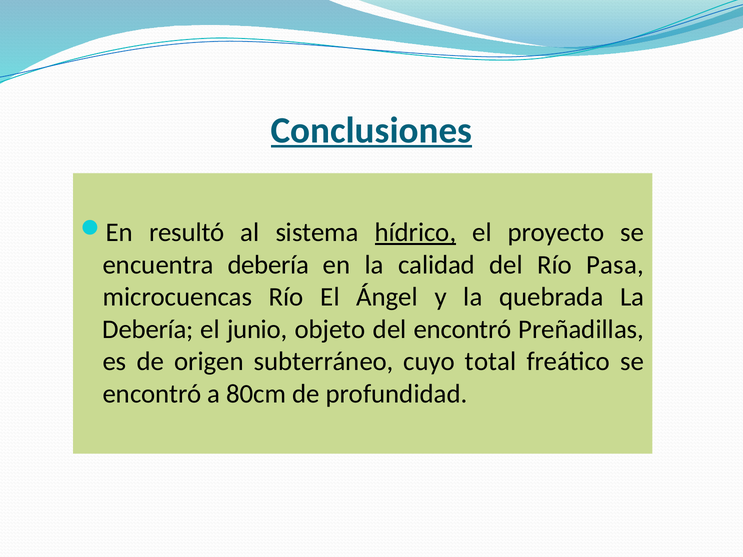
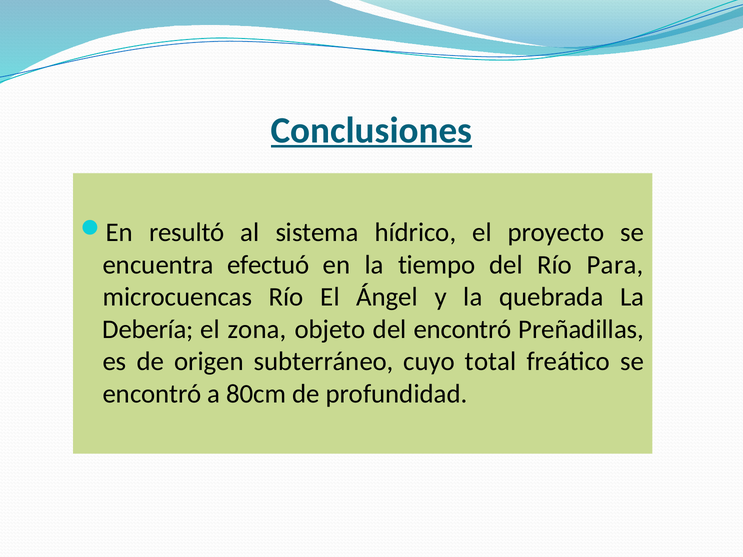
hídrico underline: present -> none (415, 233)
encuentra debería: debería -> efectuó (268, 265)
calidad: calidad -> tiempo (437, 265)
Pasa: Pasa -> Para (615, 265)
junio: junio -> zona (257, 329)
